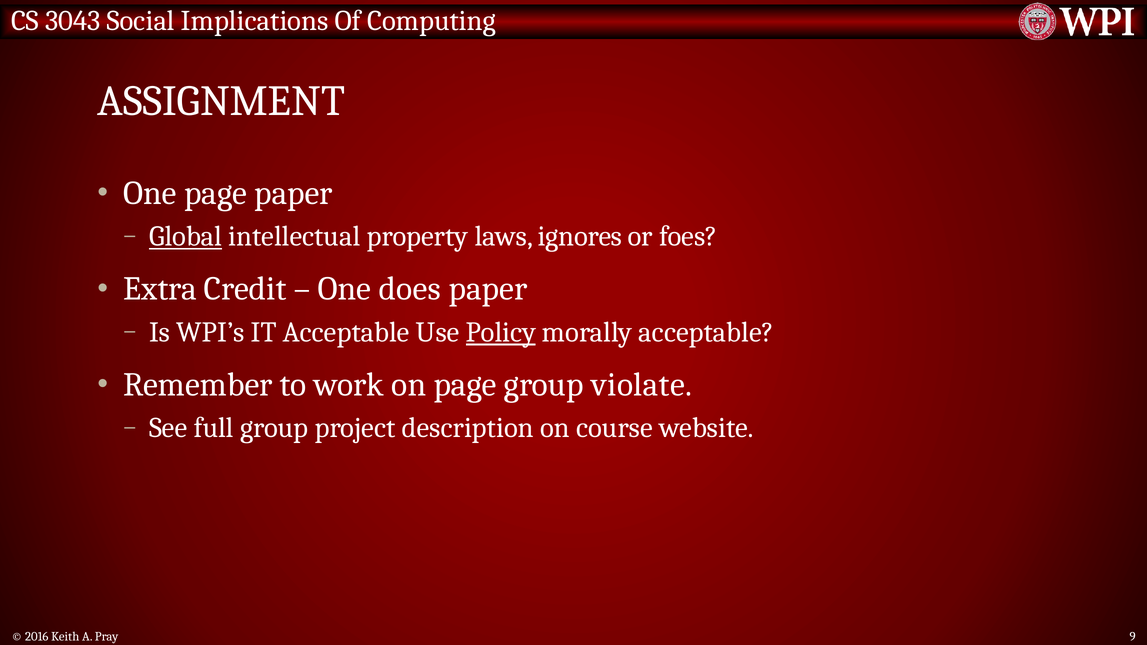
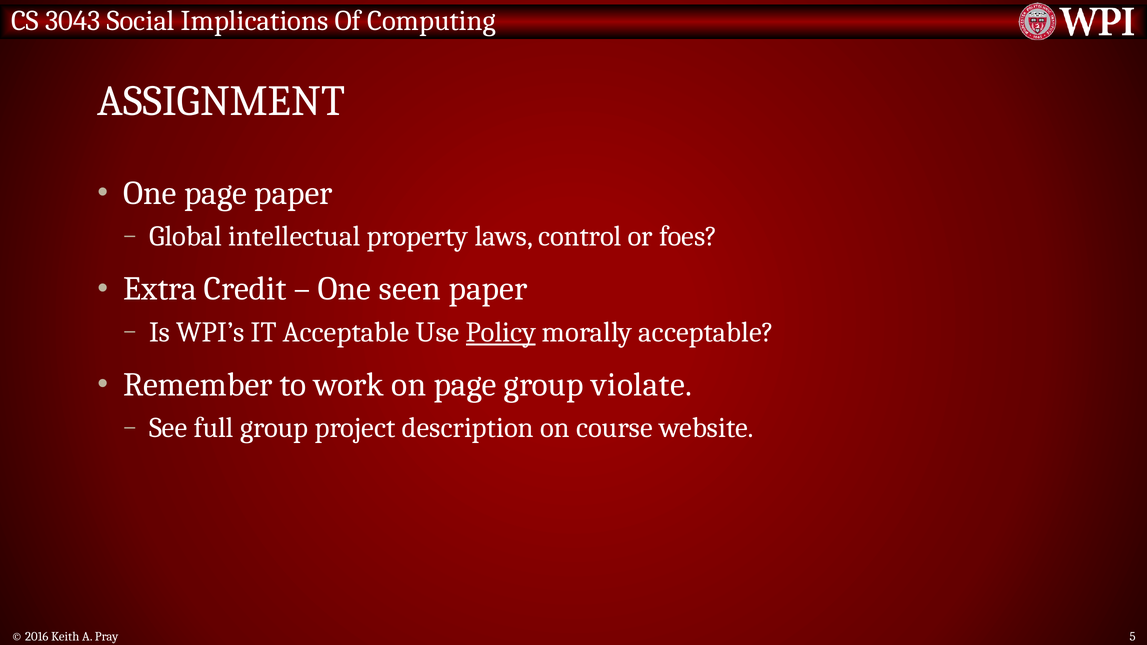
Global underline: present -> none (186, 236)
ignores: ignores -> control (580, 236)
does: does -> seen (410, 289)
9: 9 -> 5 (1133, 637)
